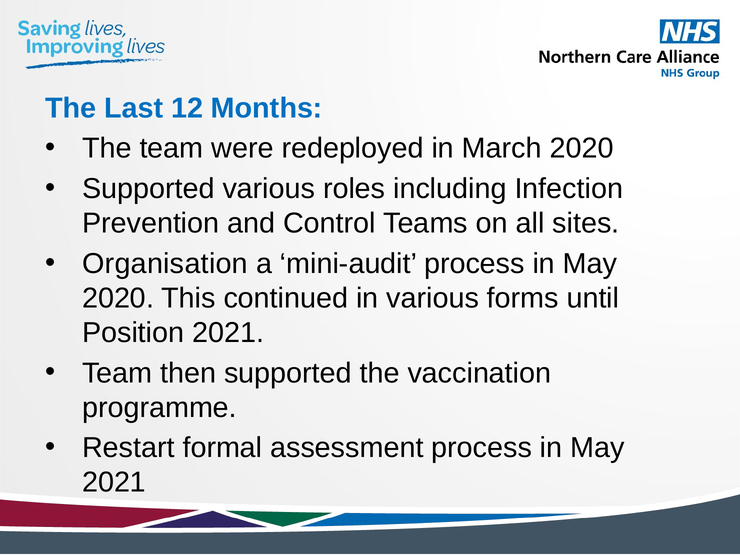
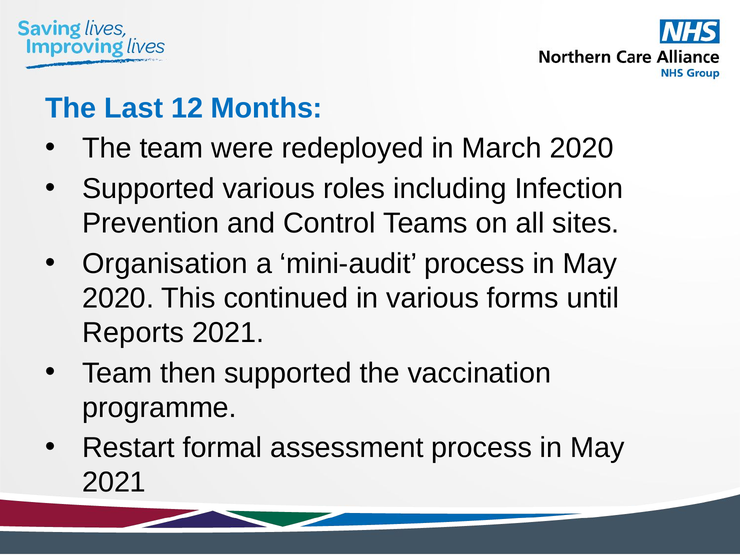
Position: Position -> Reports (133, 333)
